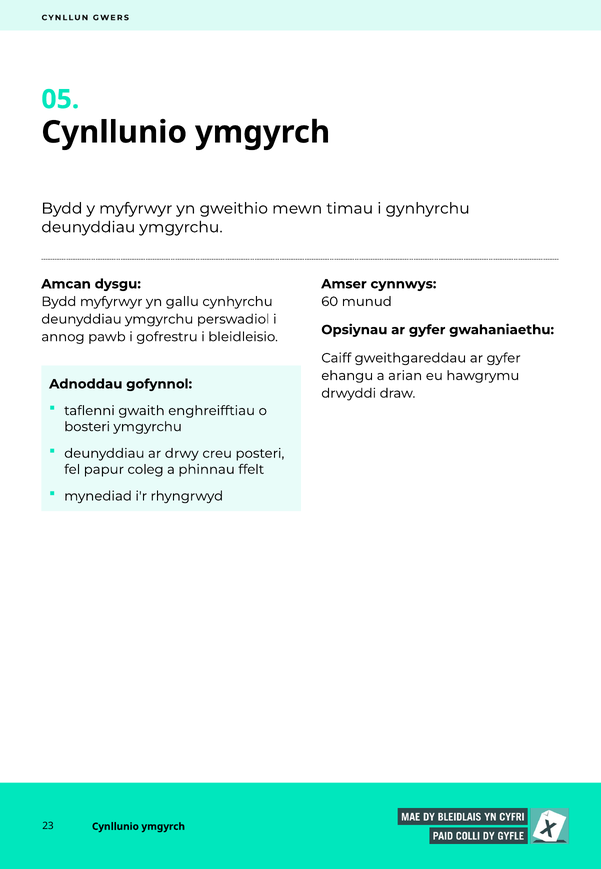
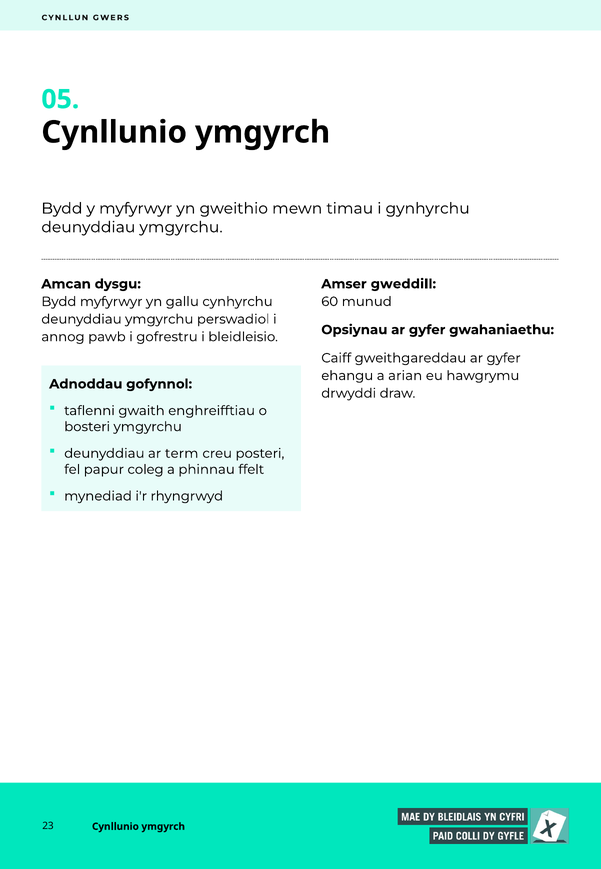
cynnwys: cynnwys -> gweddill (403, 284)
drwy: drwy -> term (182, 453)
